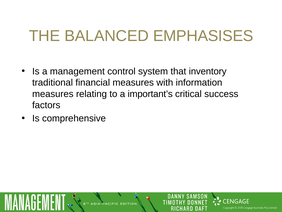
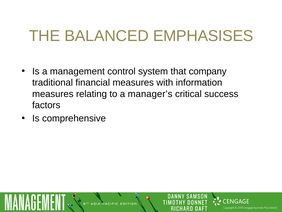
inventory: inventory -> company (208, 71)
important’s: important’s -> manager’s (150, 94)
